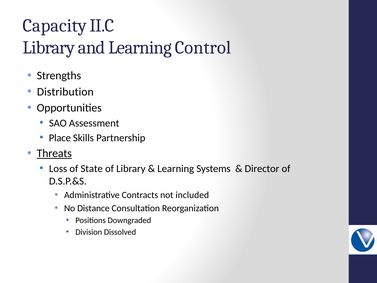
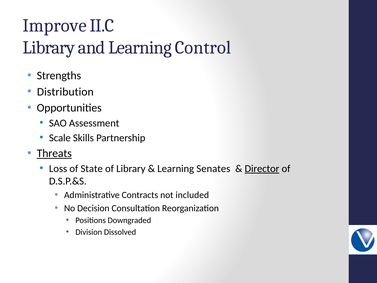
Capacity: Capacity -> Improve (55, 25)
Place: Place -> Scale (60, 138)
Systems: Systems -> Senates (213, 168)
Director underline: none -> present (262, 168)
Distance: Distance -> Decision (93, 208)
